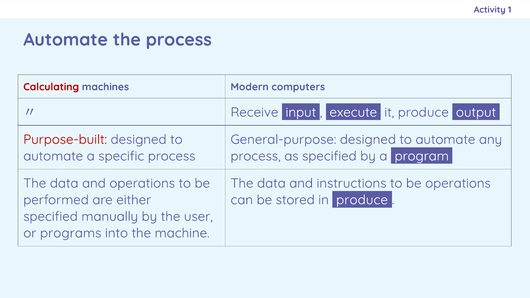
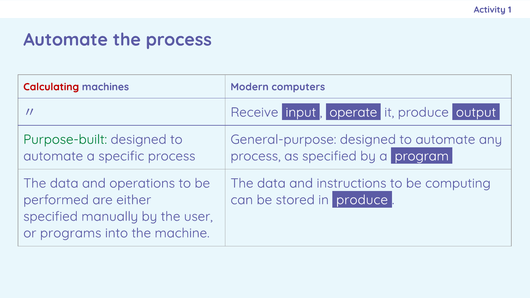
execute: execute -> operate (353, 112)
Purpose-built colour: red -> green (65, 140)
be operations: operations -> computing (458, 183)
